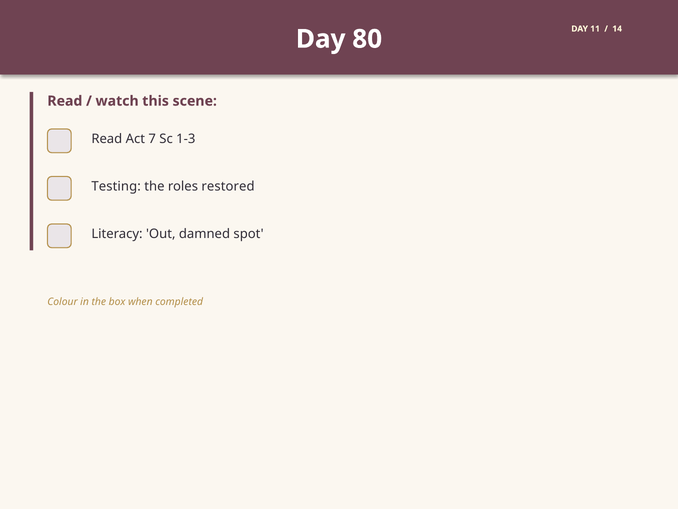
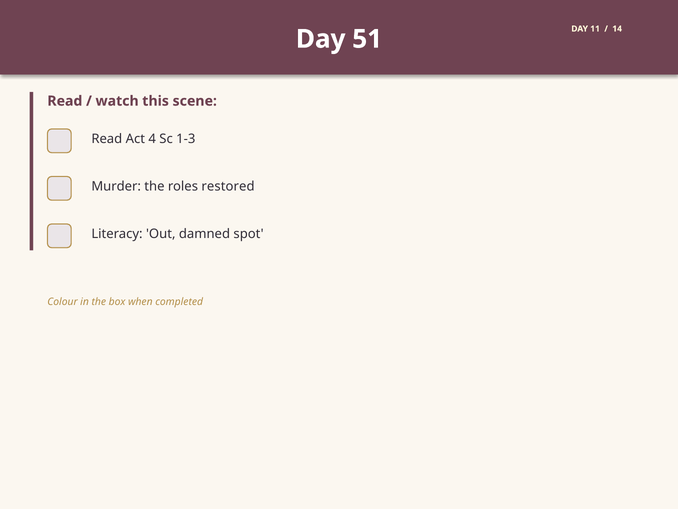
80: 80 -> 51 (367, 39)
7: 7 -> 4 (152, 139)
Testing: Testing -> Murder (116, 186)
